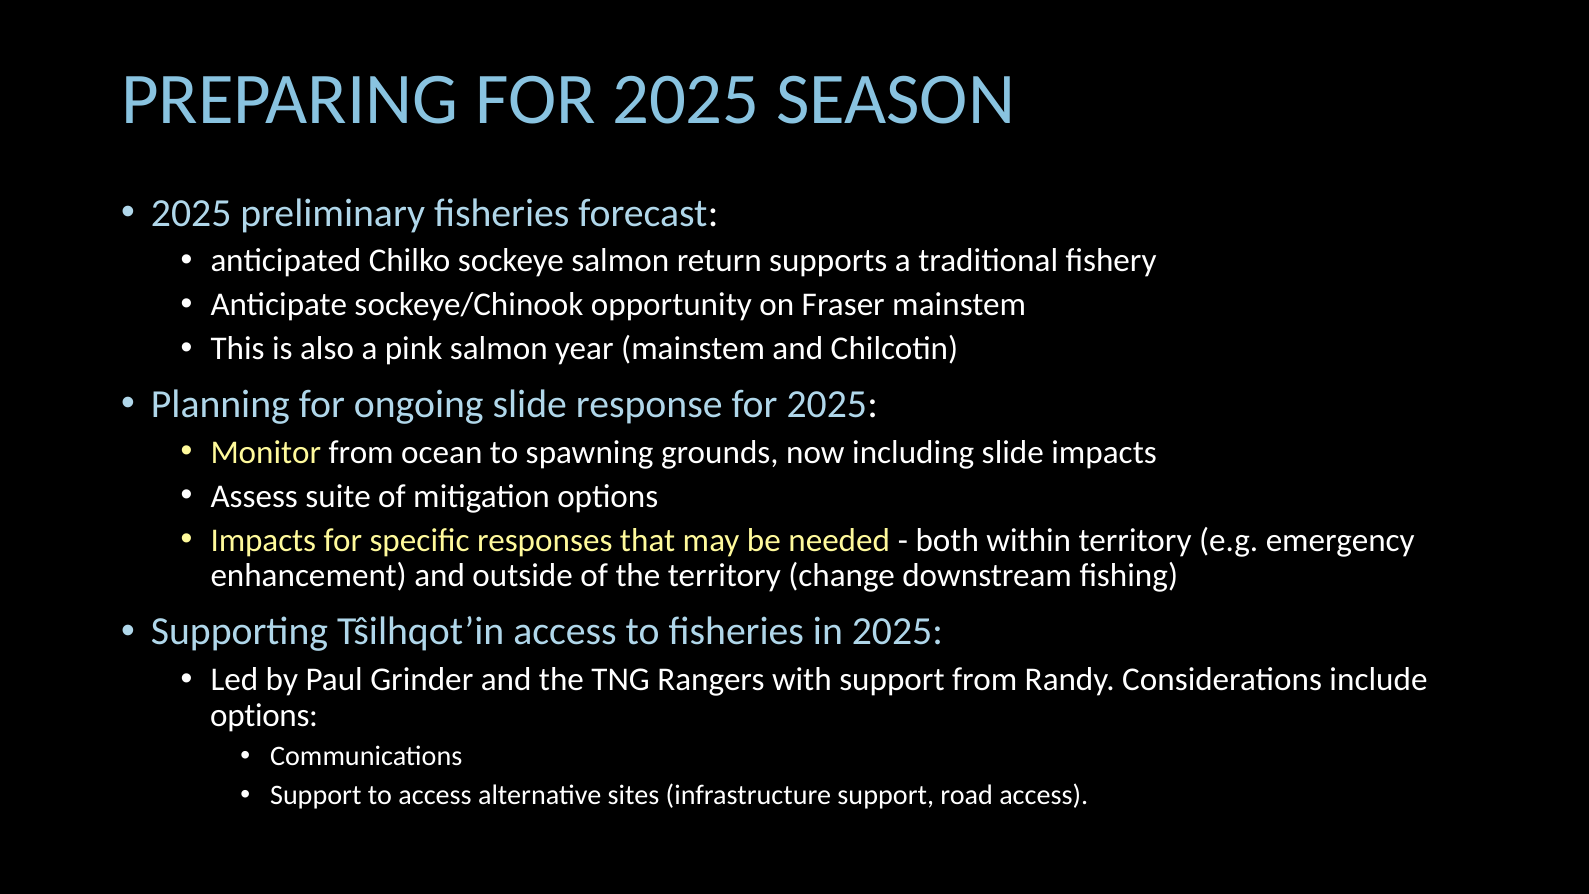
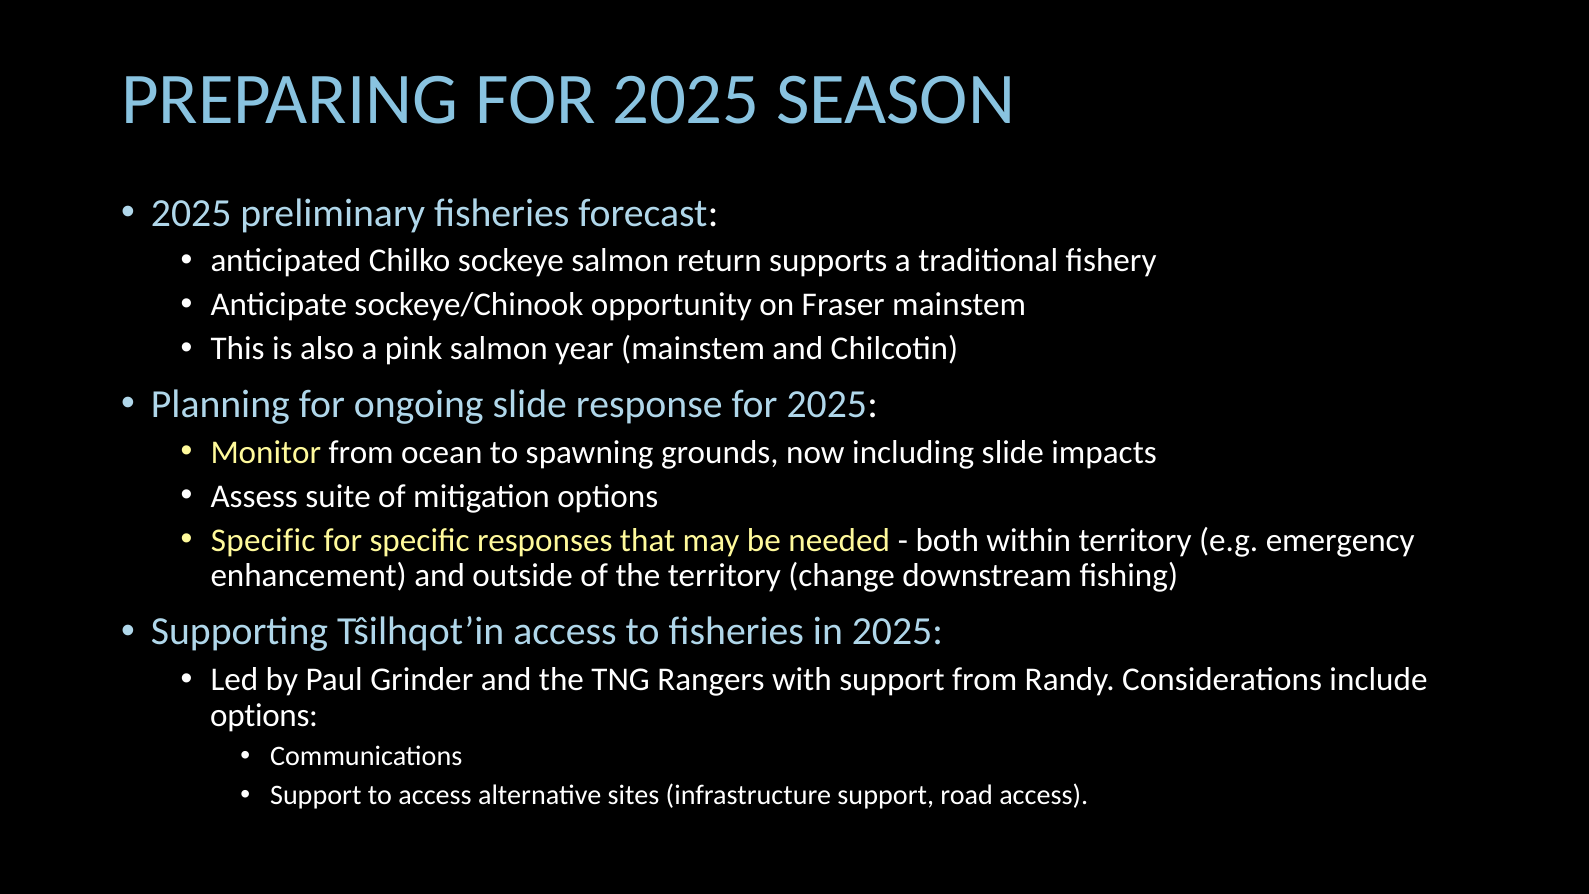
Impacts: Impacts -> Specific (263, 540)
